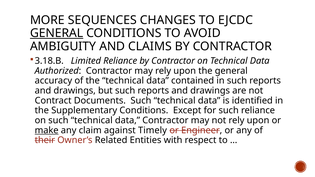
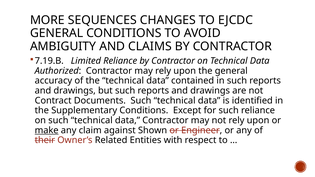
GENERAL underline: present -> none (57, 33)
3.18.B: 3.18.B -> 7.19.B (49, 61)
Timely: Timely -> Shown (153, 130)
